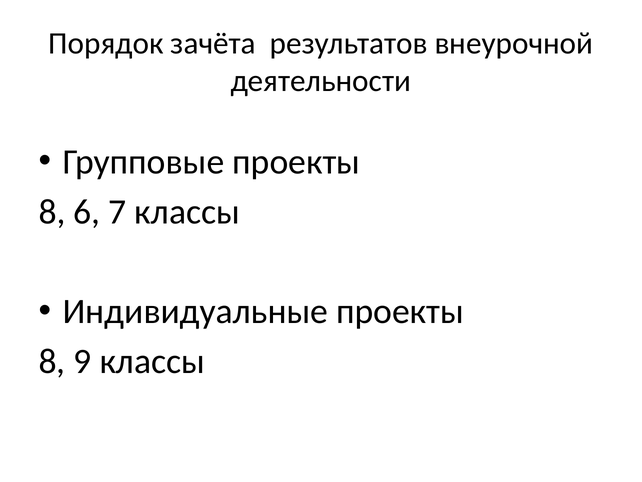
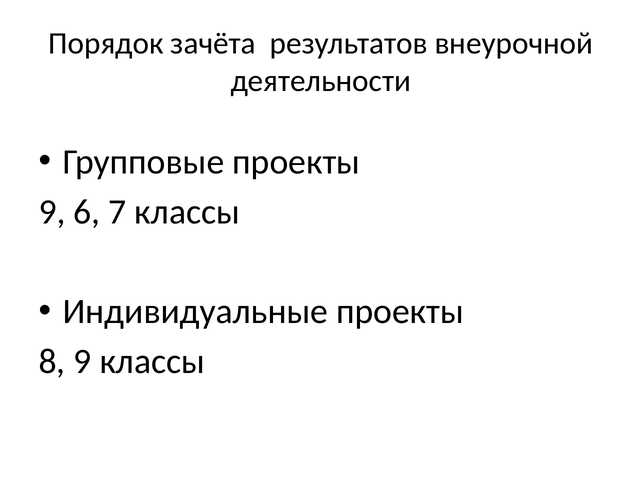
8: 8 -> 9 (52, 212)
